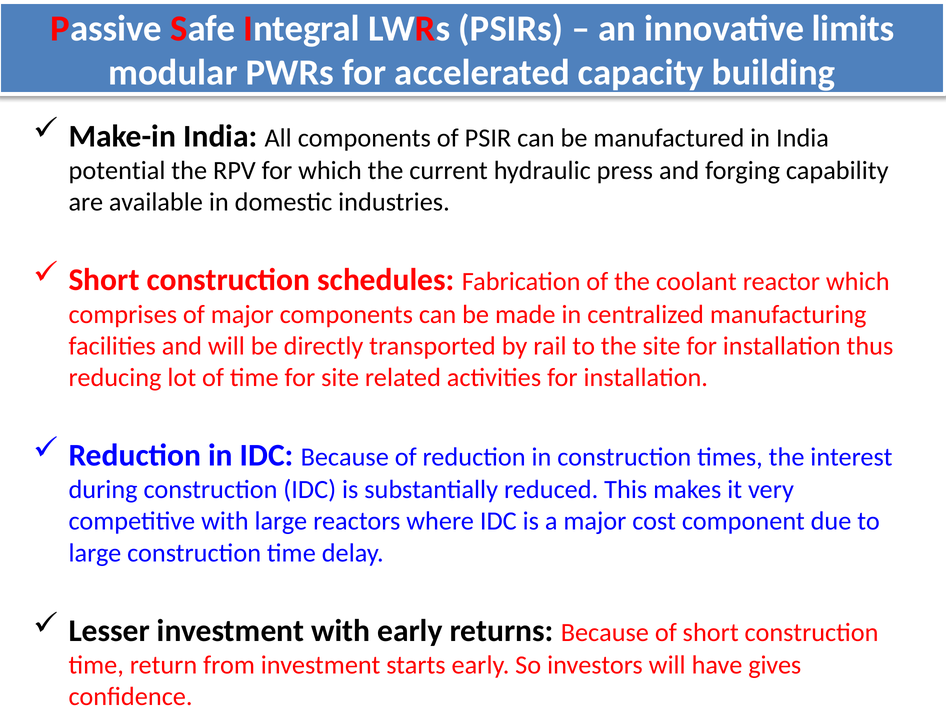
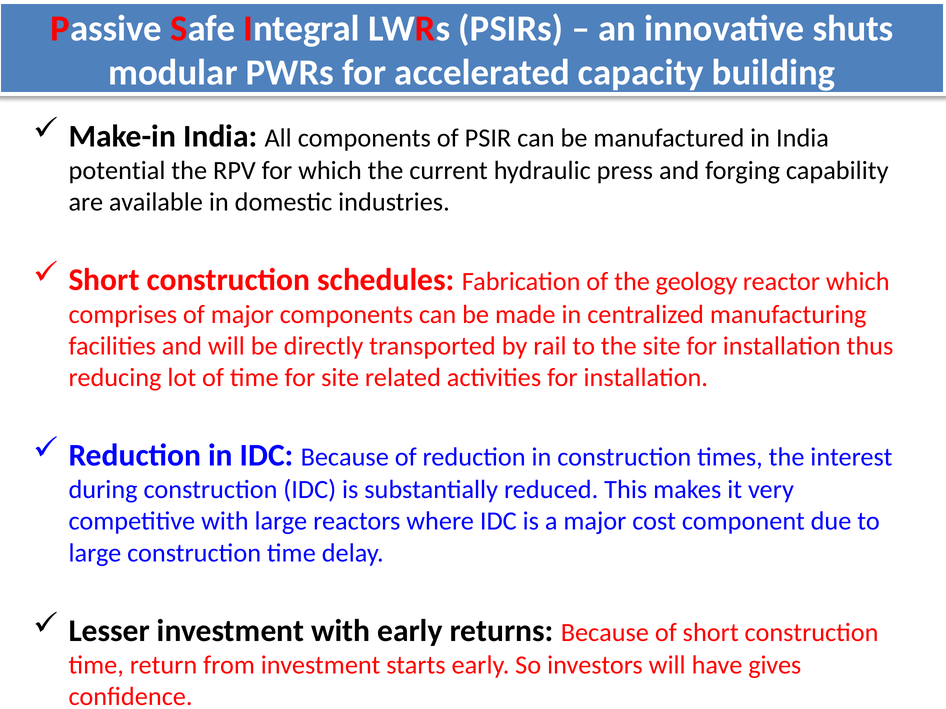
limits: limits -> shuts (853, 29)
coolant: coolant -> geology (696, 282)
